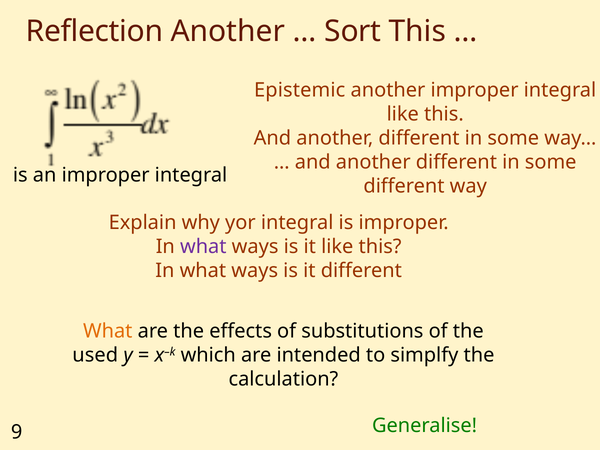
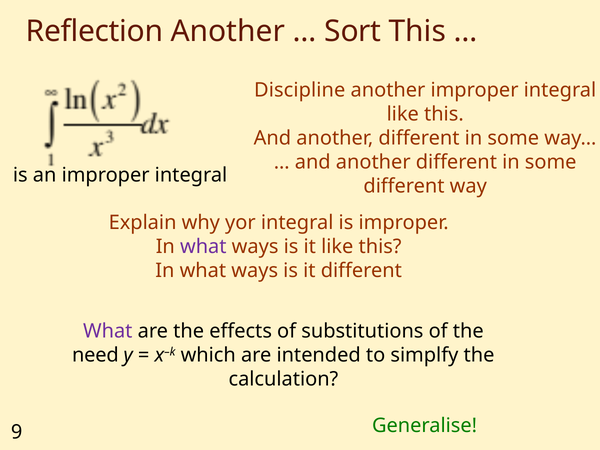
Epistemic: Epistemic -> Discipline (300, 90)
What colour: orange -> purple (108, 331)
used: used -> need (95, 355)
